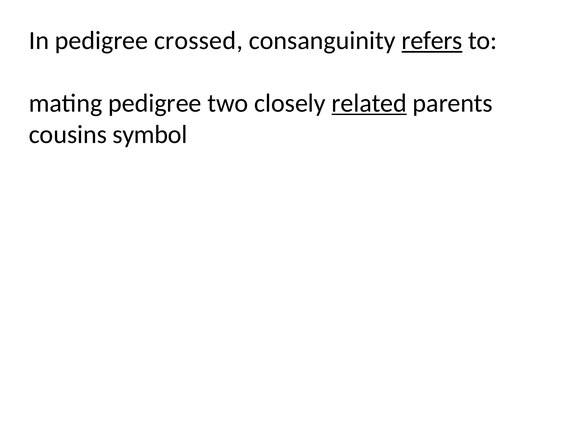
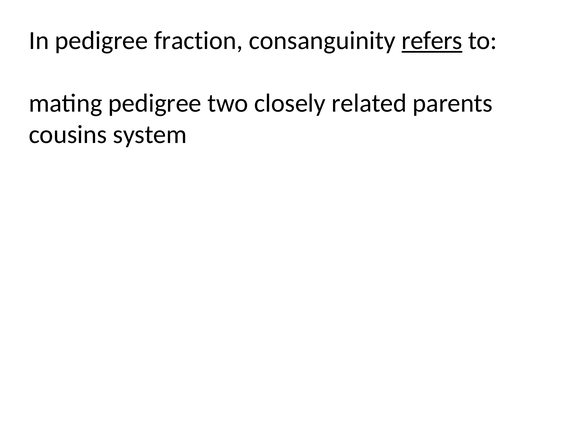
crossed: crossed -> fraction (199, 40)
related underline: present -> none (369, 103)
symbol: symbol -> system (150, 134)
